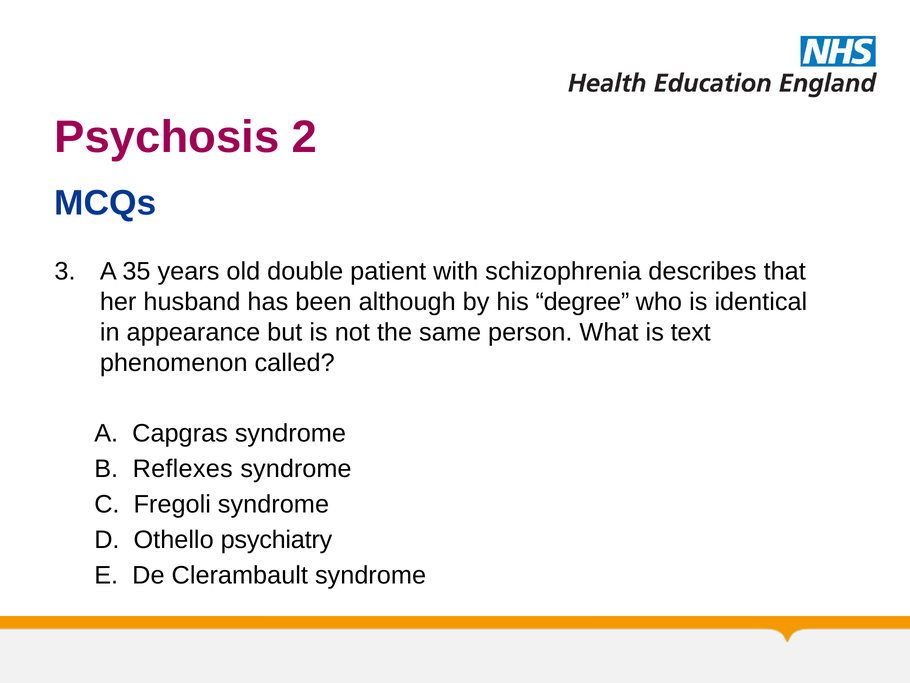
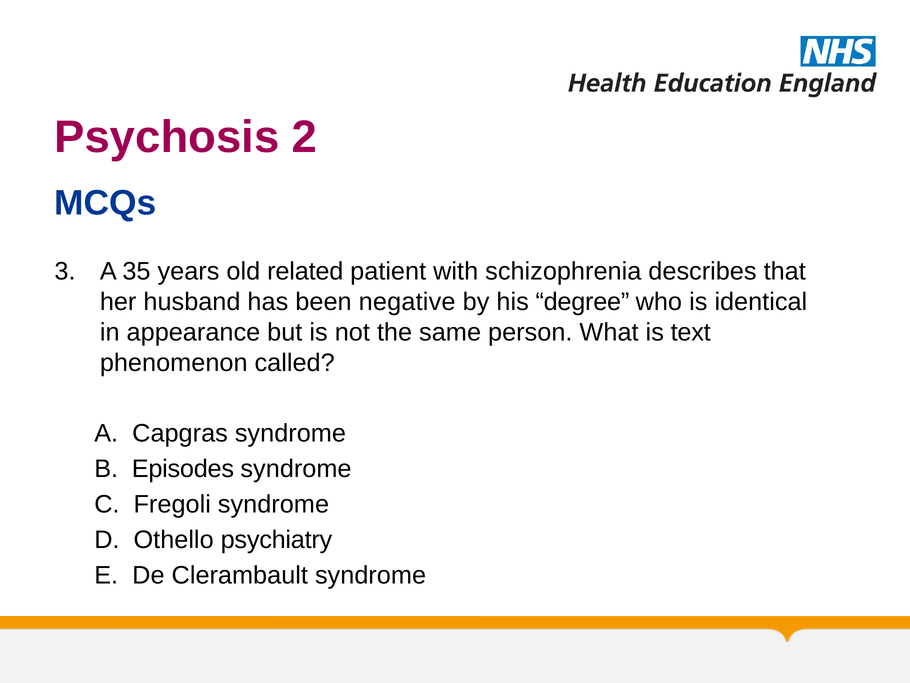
double: double -> related (305, 271)
although: although -> negative (407, 302)
Reflexes: Reflexes -> Episodes (183, 469)
